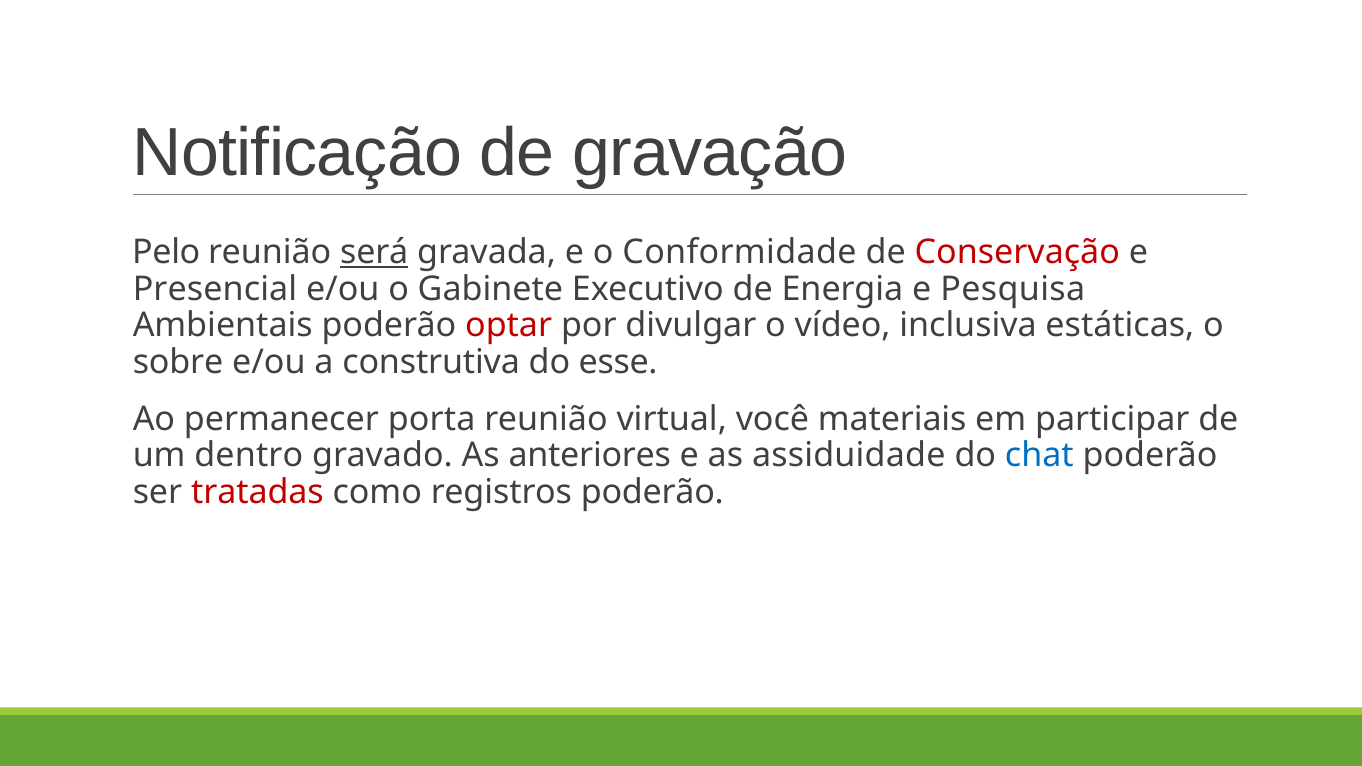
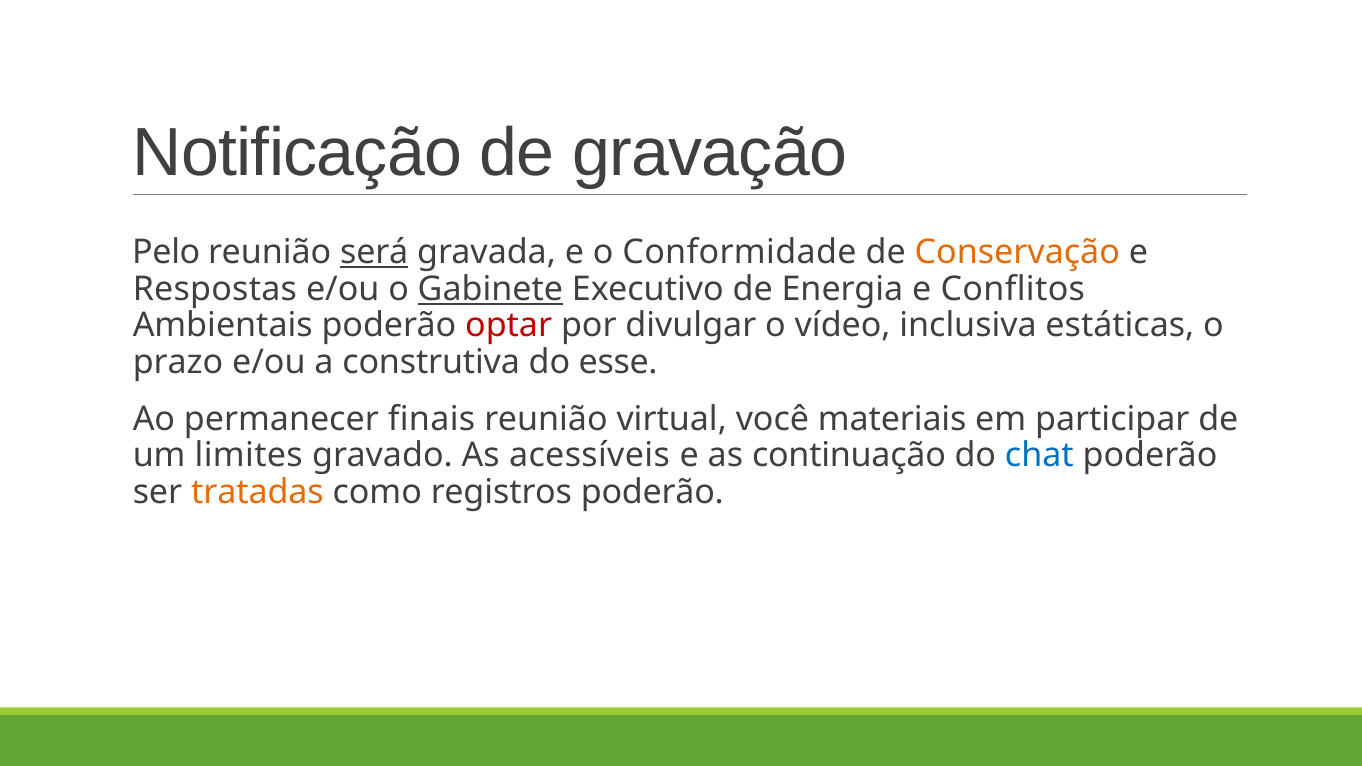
Conservação colour: red -> orange (1017, 252)
Presencial: Presencial -> Respostas (215, 289)
Gabinete underline: none -> present (490, 289)
Pesquisa: Pesquisa -> Conflitos (1013, 289)
sobre: sobre -> prazo (178, 362)
porta: porta -> finais (432, 419)
dentro: dentro -> limites (249, 456)
anteriores: anteriores -> acessíveis (589, 456)
assiduidade: assiduidade -> continuação (849, 456)
tratadas colour: red -> orange (257, 493)
